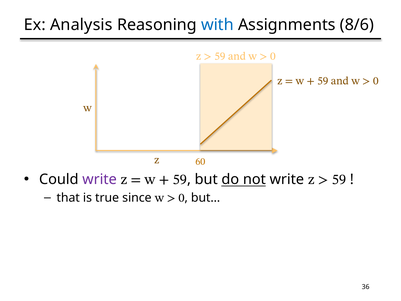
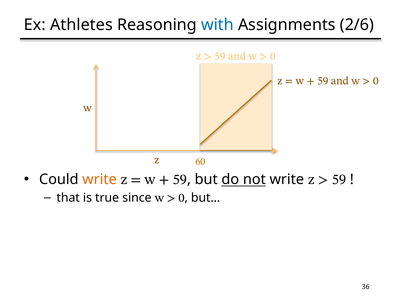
Analysis: Analysis -> Athletes (81, 25)
8/6: 8/6 -> 2/6 (357, 25)
write colour: purple -> orange (100, 179)
